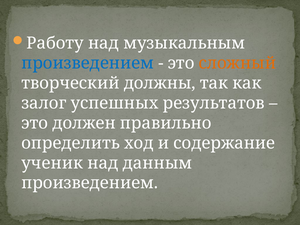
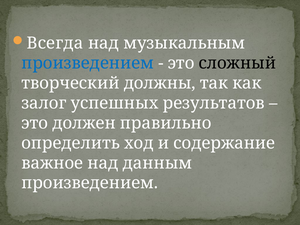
Работу: Работу -> Всегда (55, 43)
сложный colour: orange -> black (237, 63)
ученик: ученик -> важное (52, 163)
